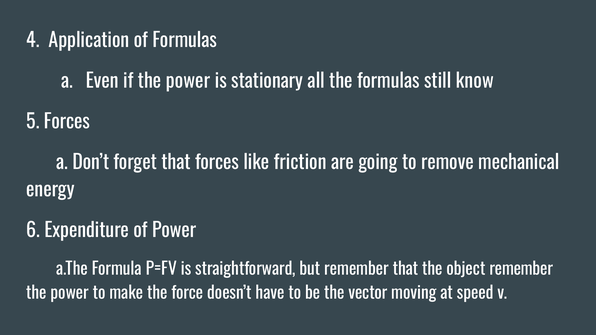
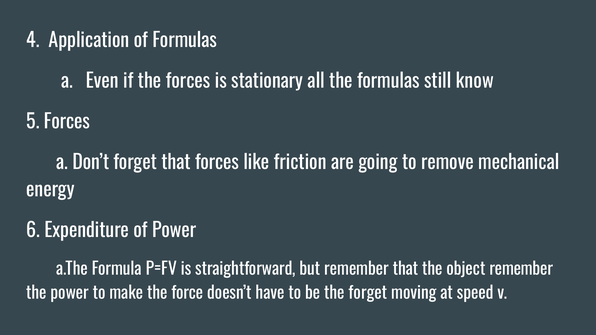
if the power: power -> forces (188, 81)
the vector: vector -> forget (368, 293)
